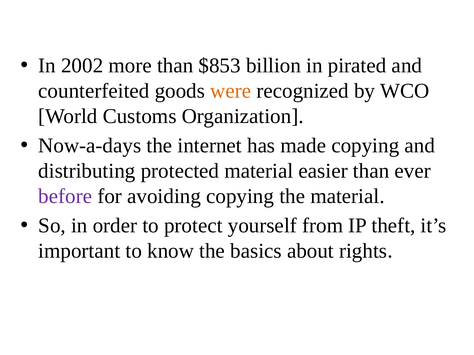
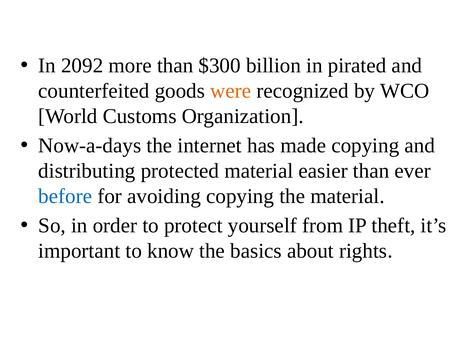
2002: 2002 -> 2092 (82, 66)
$853: $853 -> $300 (220, 66)
before colour: purple -> blue (65, 196)
